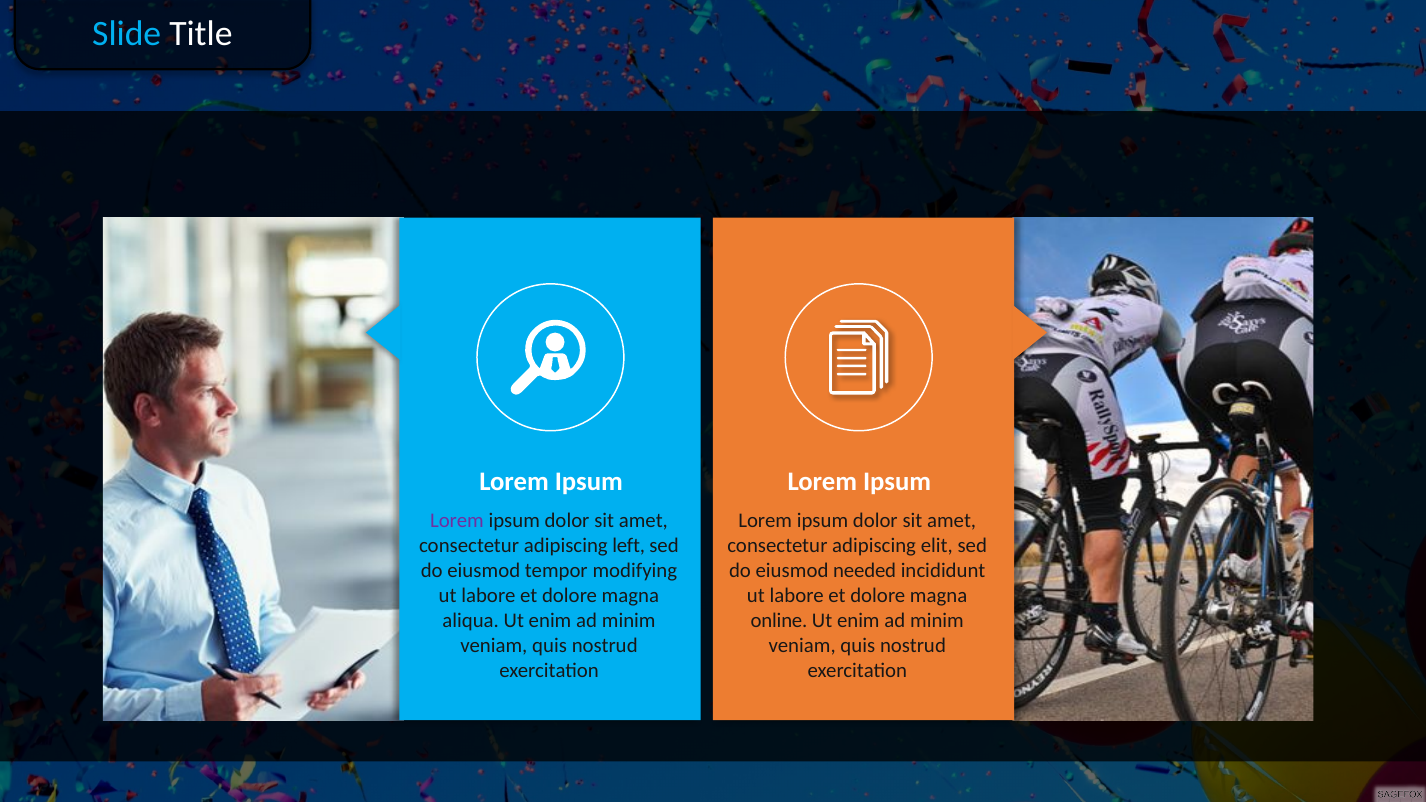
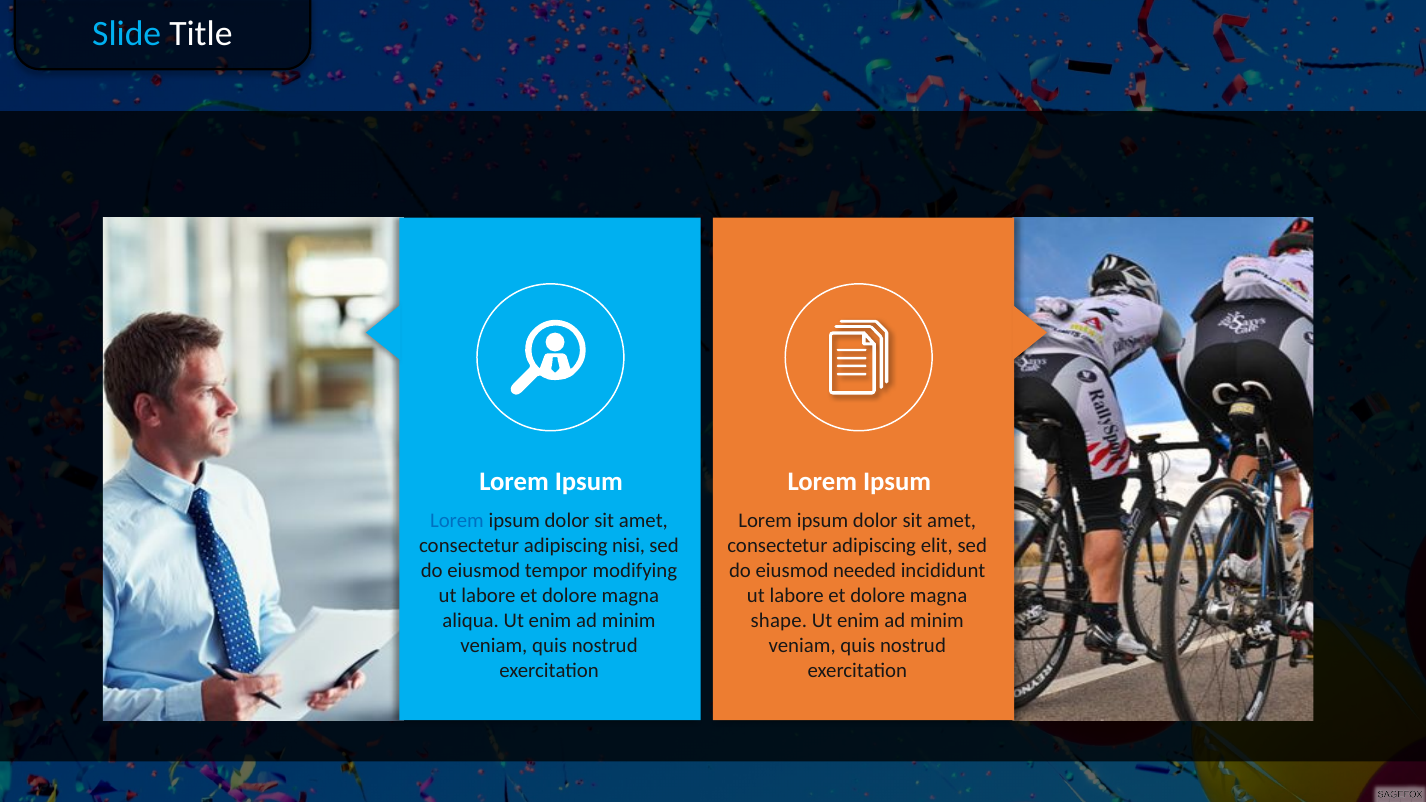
Lorem colour: purple -> blue (457, 521)
left: left -> nisi (629, 546)
online: online -> shape (779, 621)
